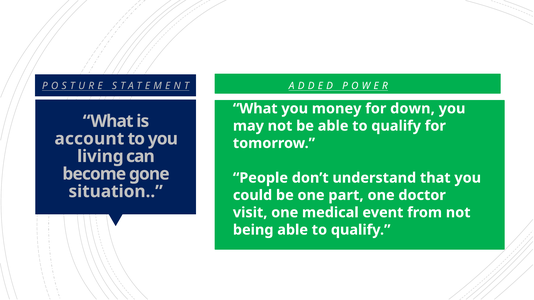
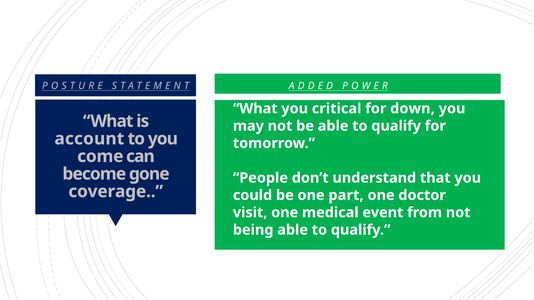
money: money -> critical (337, 109)
living: living -> come (100, 157)
situation: situation -> coverage (116, 192)
